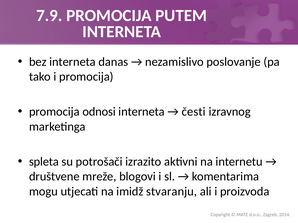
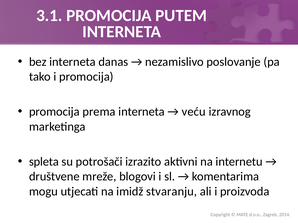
7.9: 7.9 -> 3.1 (49, 16)
odnosi: odnosi -> prema (99, 112)
česti: česti -> veću (194, 112)
